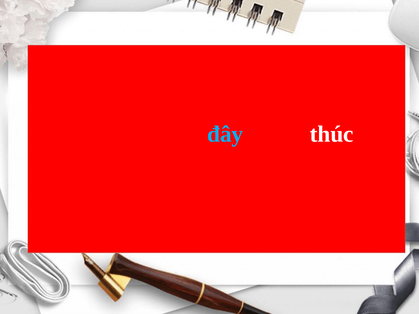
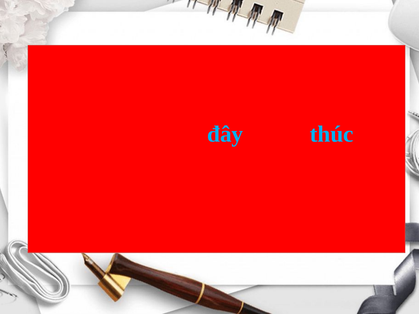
thúc colour: white -> light blue (332, 134)
